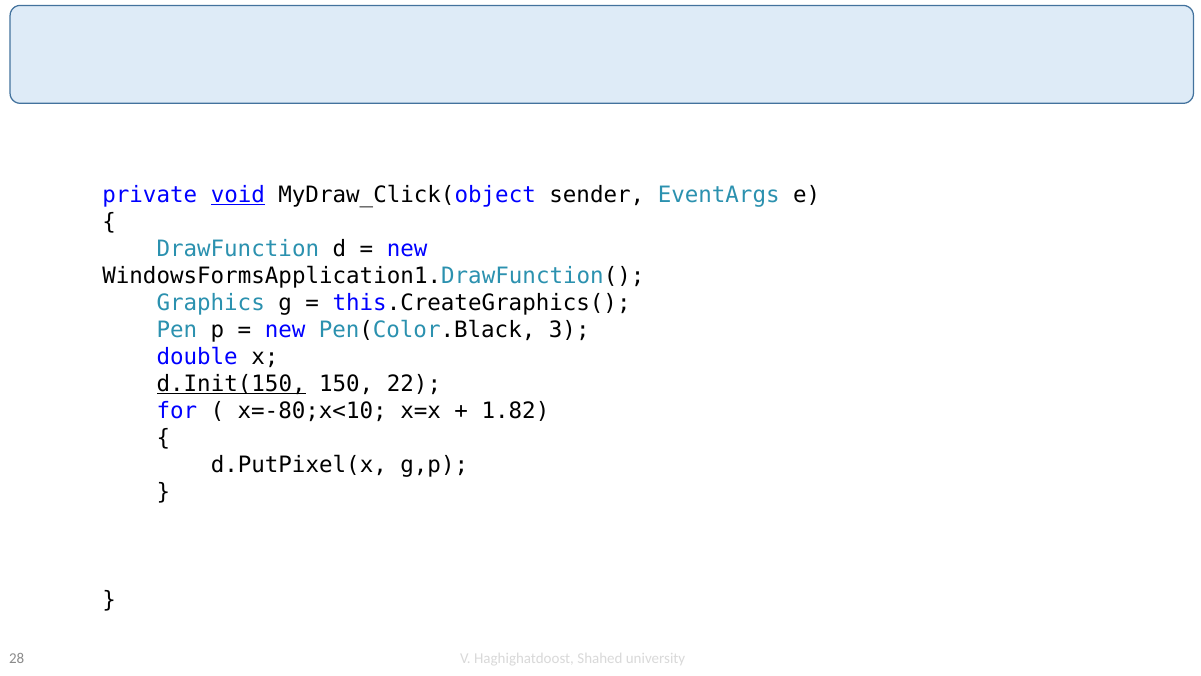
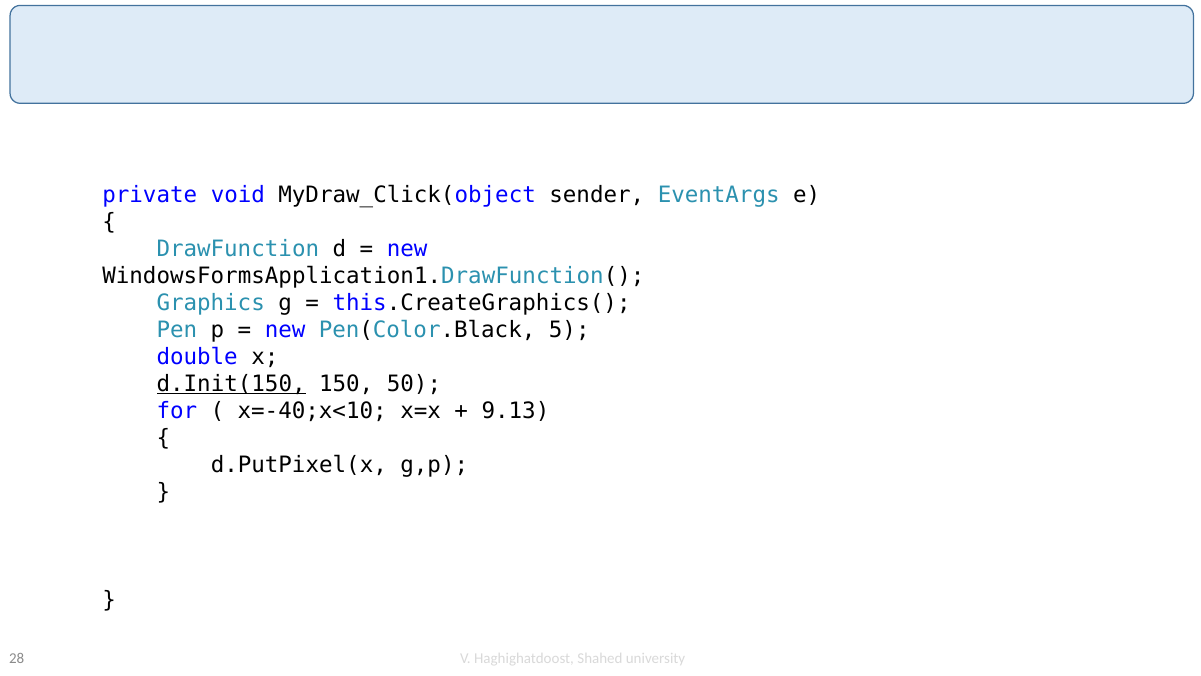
void underline: present -> none (238, 194)
3: 3 -> 5 (569, 330)
22: 22 -> 50 (414, 384)
x=-80;x<10: x=-80;x<10 -> x=-40;x<10 (312, 411)
1.82: 1.82 -> 9.13 (515, 411)
